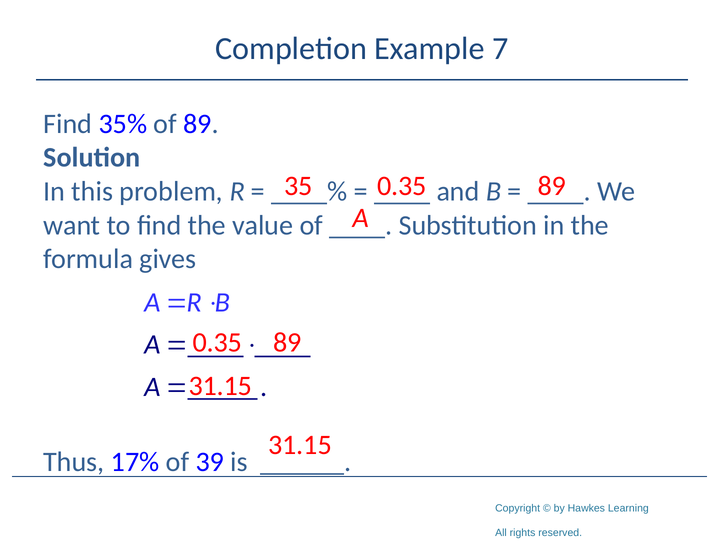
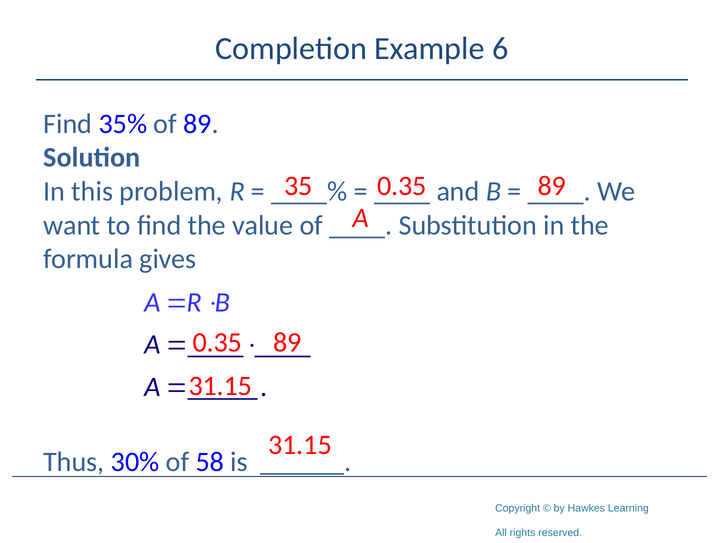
7: 7 -> 6 (500, 49)
17%: 17% -> 30% (135, 462)
39: 39 -> 58 (210, 462)
